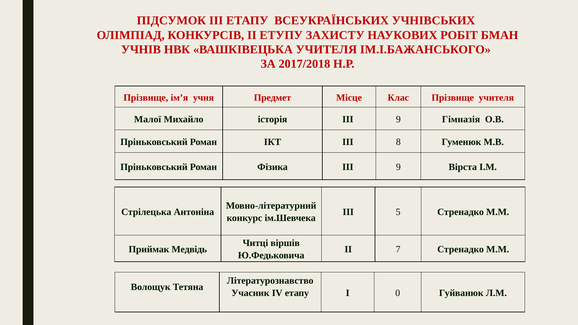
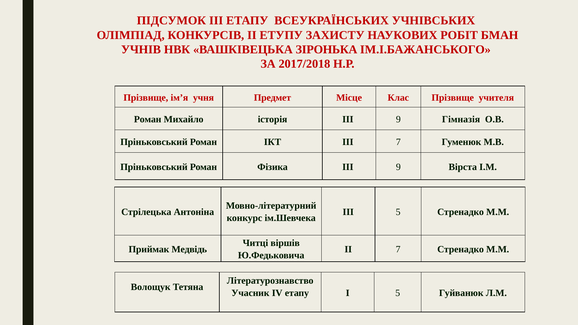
ВАШКІВЕЦЬКА УЧИТЕЛЯ: УЧИТЕЛЯ -> ЗІРОНЬКА (326, 50)
Малої: Малої -> Роман (148, 119)
ІІІ 8: 8 -> 7 (398, 142)
І 0: 0 -> 5 (398, 293)
